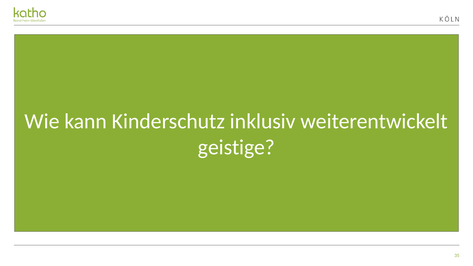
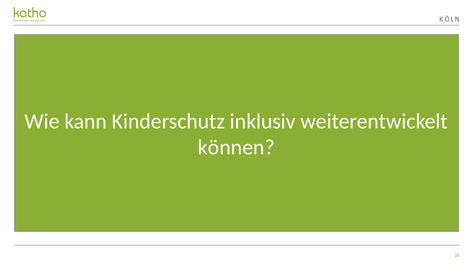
geistige: geistige -> können (236, 148)
